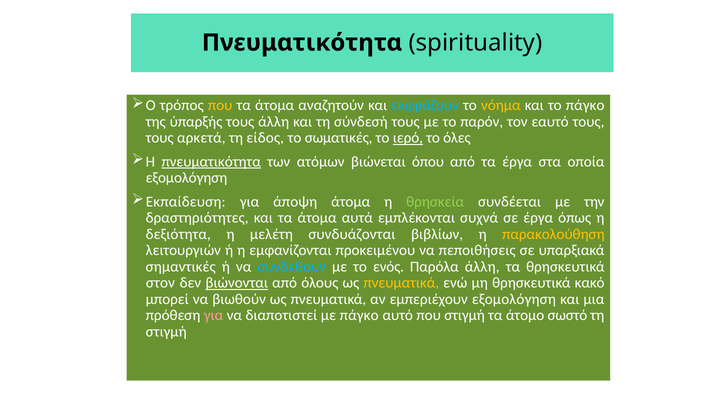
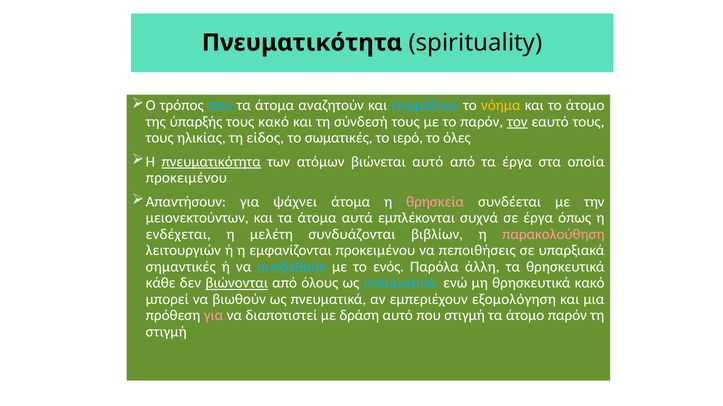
που colour: yellow -> light blue (220, 106)
το πάγκο: πάγκο -> άτομο (585, 106)
τους άλλη: άλλη -> κακό (274, 122)
τον underline: none -> present (517, 122)
αρκετά: αρκετά -> ηλικίας (201, 138)
ιερό underline: present -> none (408, 138)
βιώνεται όπου: όπου -> αυτό (428, 162)
εξομολόγηση: εξομολόγηση -> προκειμένου (186, 178)
Εκπαίδευση: Εκπαίδευση -> Απαντήσουν (186, 202)
άποψη: άποψη -> ψάχνει (295, 202)
θρησκεία colour: light green -> pink (435, 202)
δραστηριότητες: δραστηριότητες -> μειονεκτούντων (197, 218)
δεξιότητα: δεξιότητα -> ενδέχεται (178, 235)
παρακολούθηση colour: yellow -> pink (553, 235)
στον: στον -> κάθε (161, 283)
πνευματικά colour: yellow -> light blue (401, 283)
με πάγκο: πάγκο -> δράση (359, 316)
άτομο σωστό: σωστό -> παρόν (567, 316)
